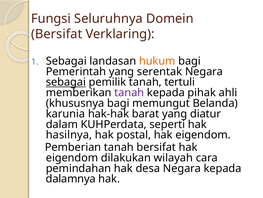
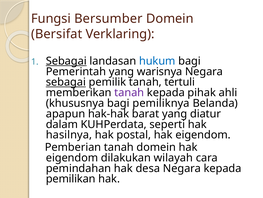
Seluruhnya: Seluruhnya -> Bersumber (108, 19)
Sebagai underline: none -> present (66, 61)
hukum colour: orange -> blue (157, 61)
serentak: serentak -> warisnya (160, 71)
memungut: memungut -> pemiliknya (161, 103)
karunia: karunia -> apapun (66, 113)
tanah bersifat: bersifat -> domein (156, 147)
dalamnya: dalamnya -> pemilikan (71, 178)
